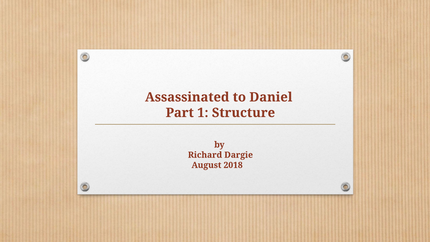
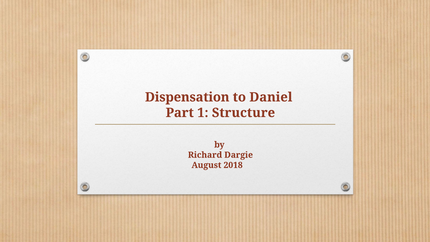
Assassinated: Assassinated -> Dispensation (187, 97)
